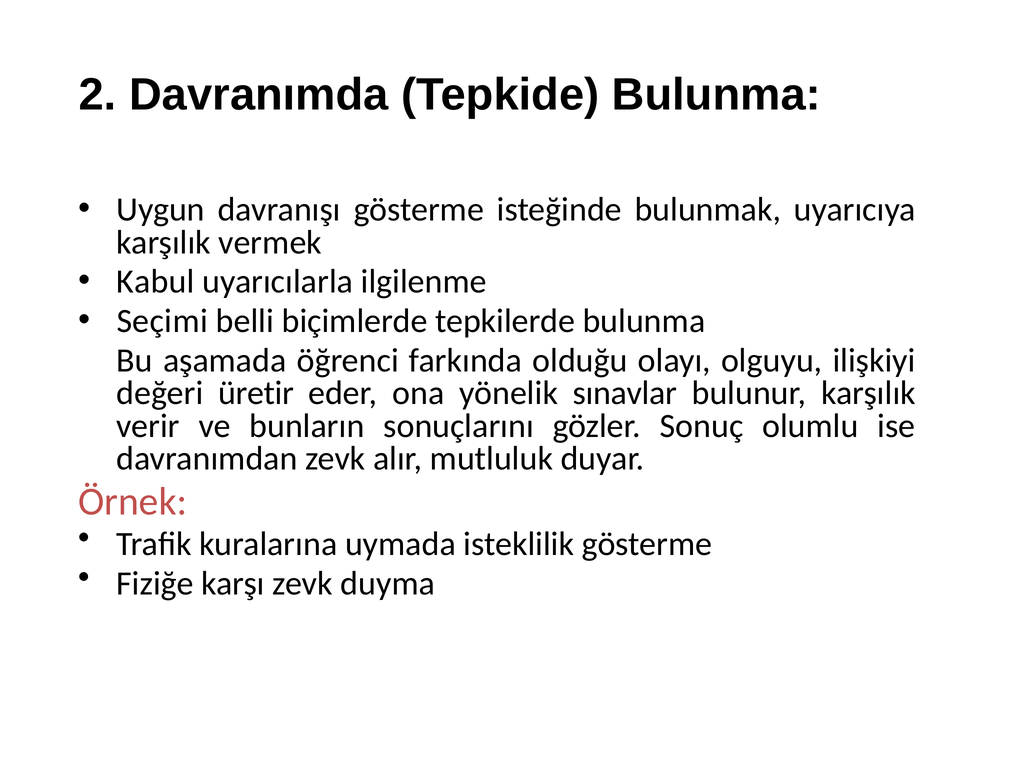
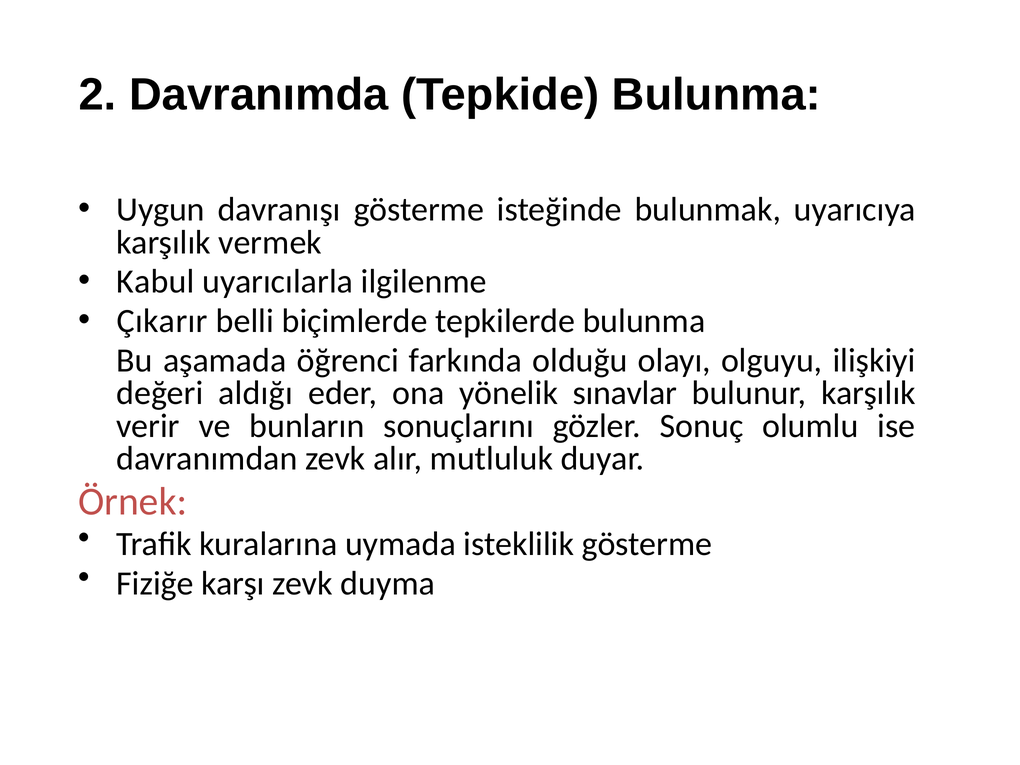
Seçimi: Seçimi -> Çıkarır (162, 321)
üretir: üretir -> aldığı (256, 393)
